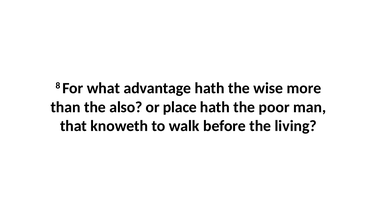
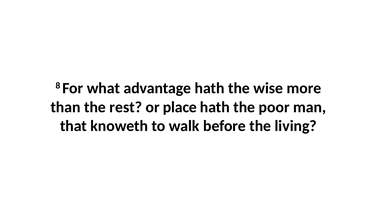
also: also -> rest (126, 107)
